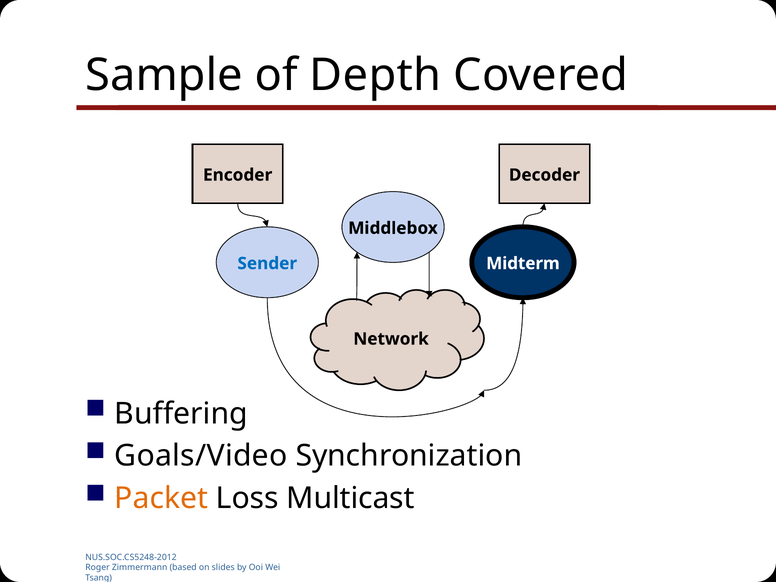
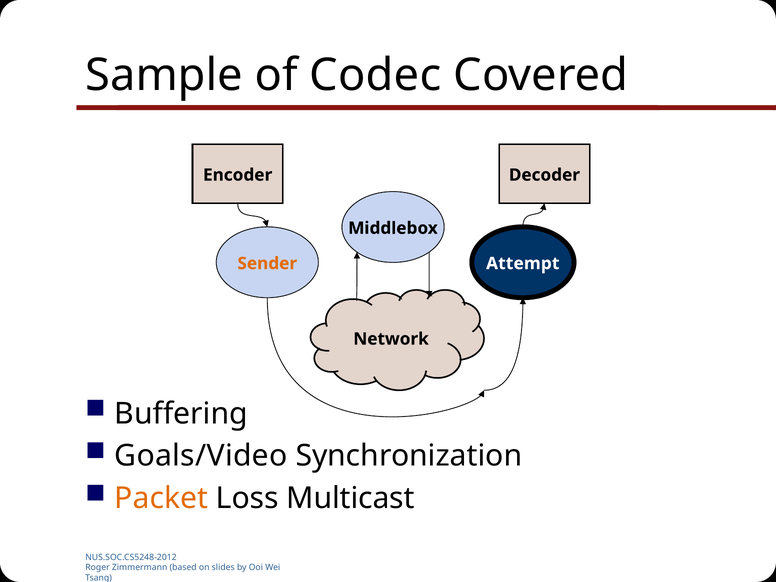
Depth: Depth -> Codec (375, 75)
Sender colour: blue -> orange (267, 263)
Midterm: Midterm -> Attempt (523, 263)
